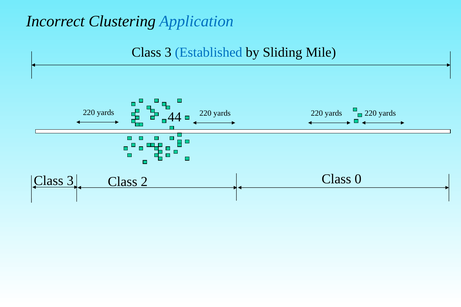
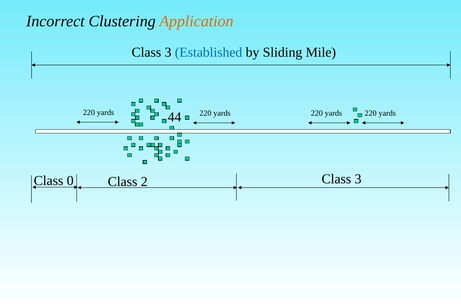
Application colour: blue -> orange (196, 21)
3: 3 -> 0 (70, 181)
2 Class 0: 0 -> 3 (358, 179)
